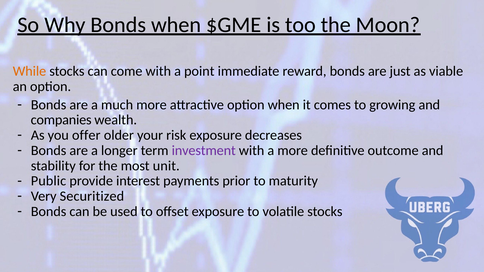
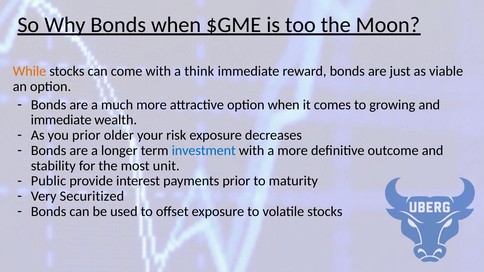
point: point -> think (199, 71)
companies: companies -> immediate (61, 120)
you offer: offer -> prior (86, 135)
investment colour: purple -> blue (204, 151)
